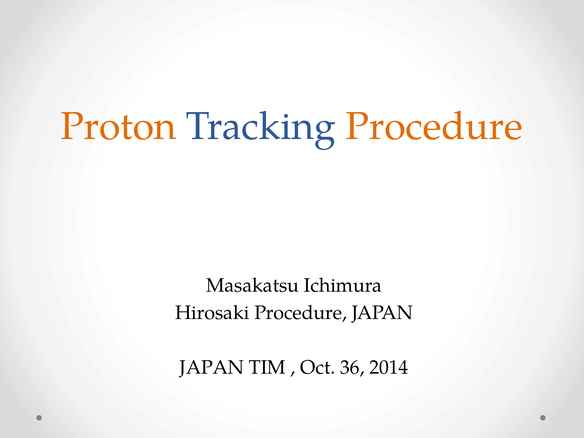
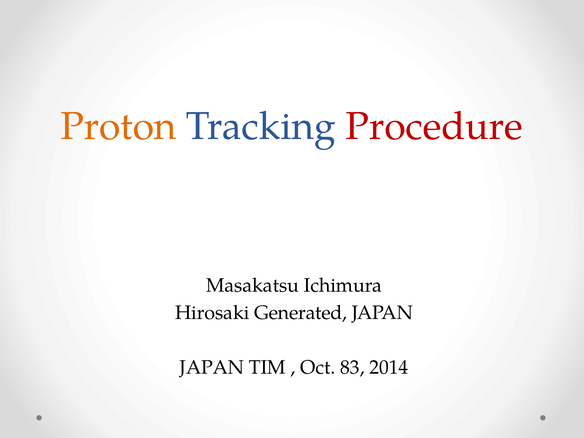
Procedure colour: orange -> red (434, 126)
Hirosaki Procedure: Procedure -> Generated (301, 313)
36: 36 -> 83 (352, 367)
